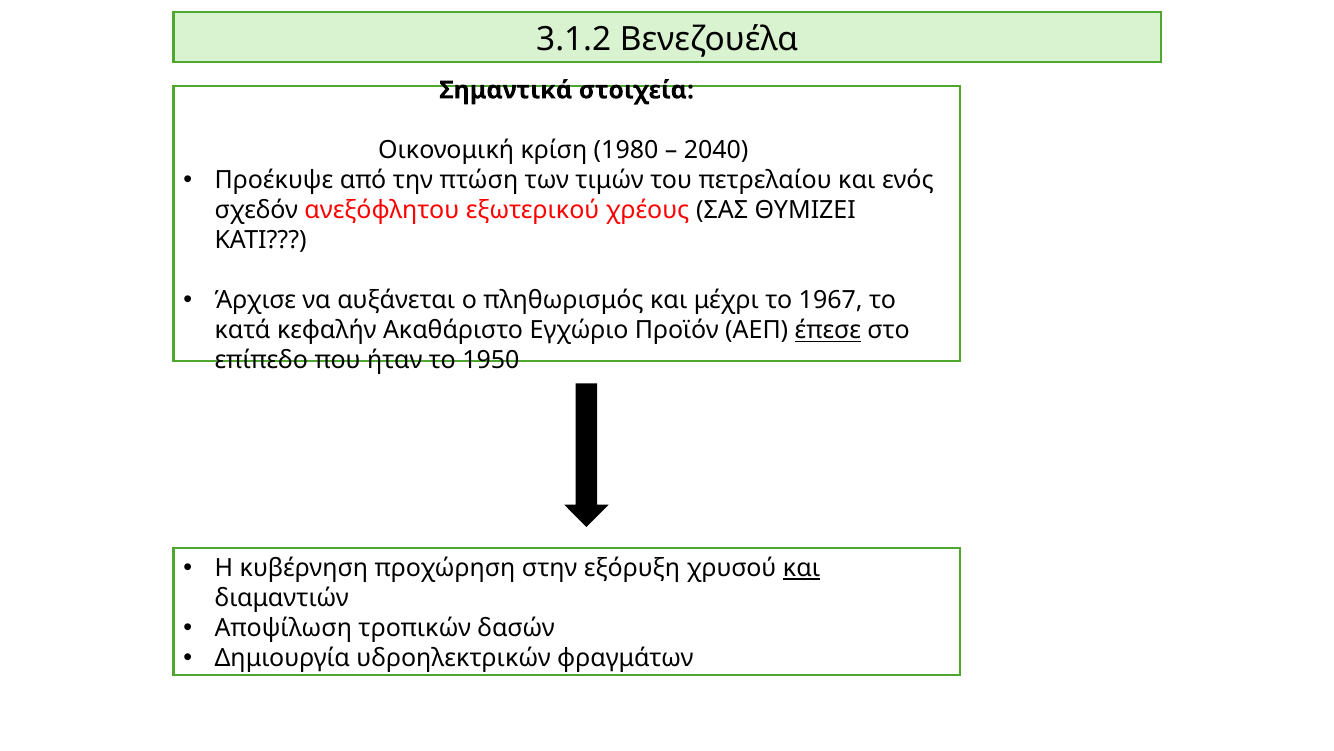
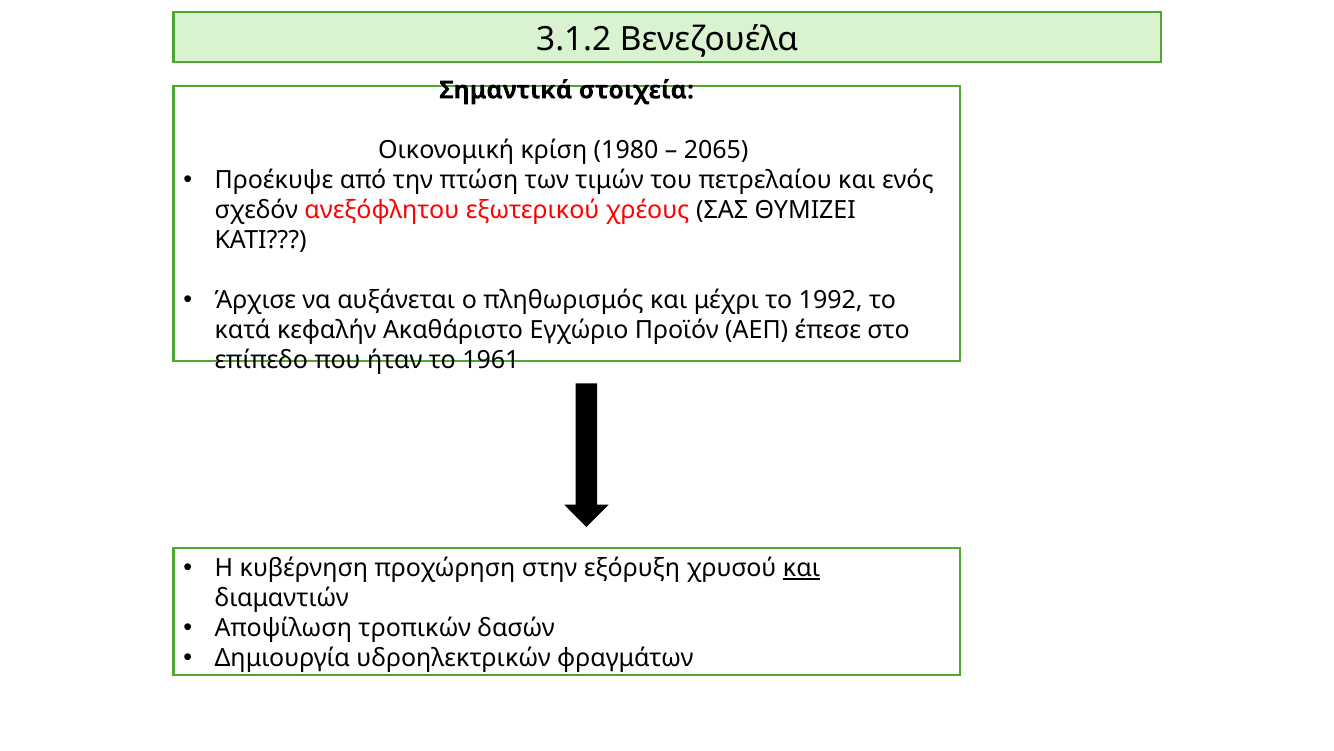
2040: 2040 -> 2065 (716, 150)
1967: 1967 -> 1992 (831, 300)
έπεσε underline: present -> none (828, 330)
1950: 1950 -> 1961 (491, 360)
